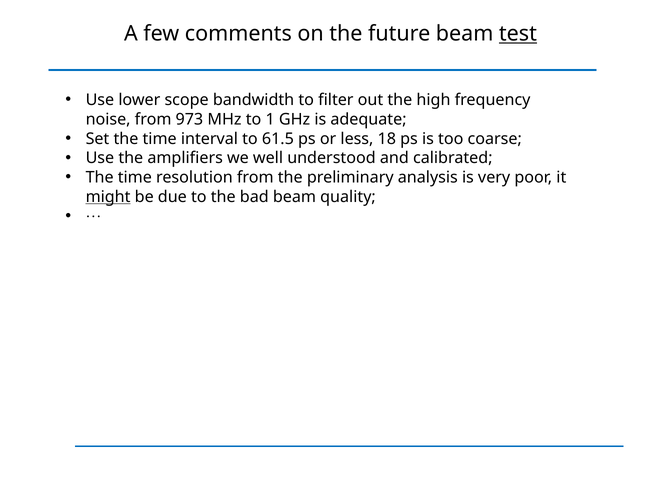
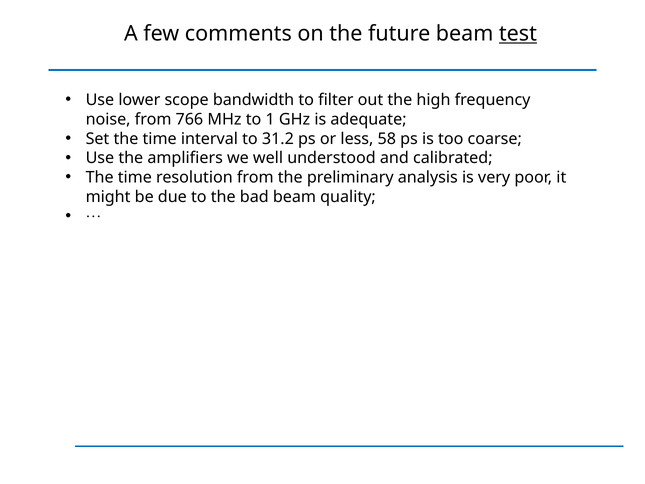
973: 973 -> 766 (189, 119)
61.5: 61.5 -> 31.2 (278, 139)
18: 18 -> 58 (387, 139)
might underline: present -> none (108, 197)
